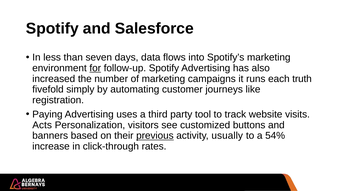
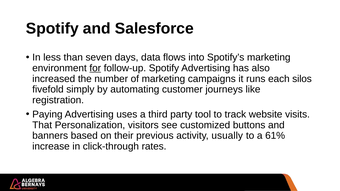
truth: truth -> silos (302, 79)
Acts: Acts -> That (42, 125)
previous underline: present -> none (155, 136)
54%: 54% -> 61% (275, 136)
